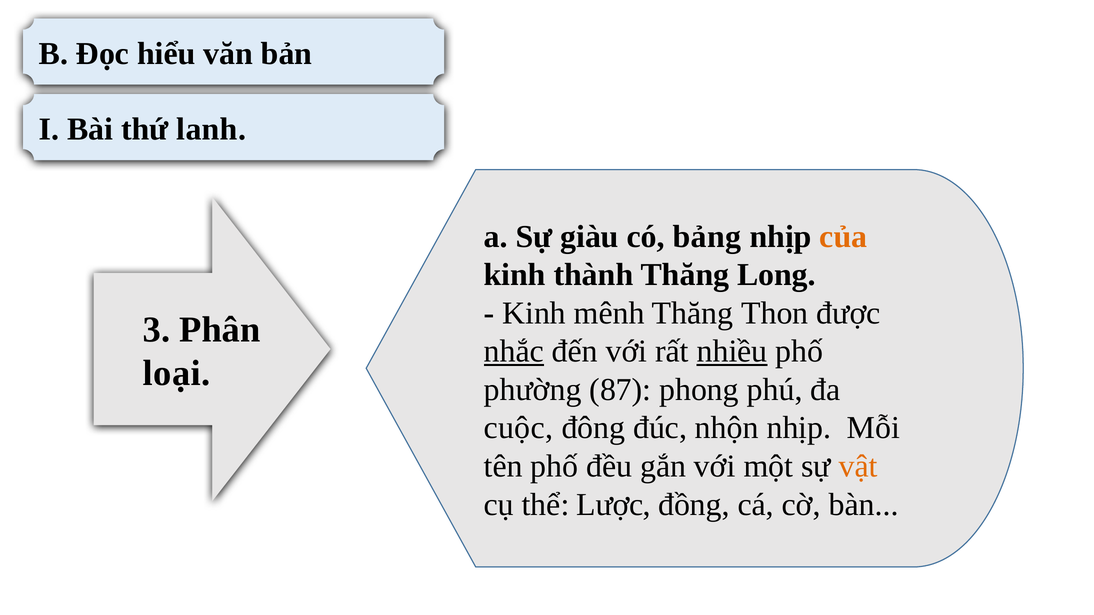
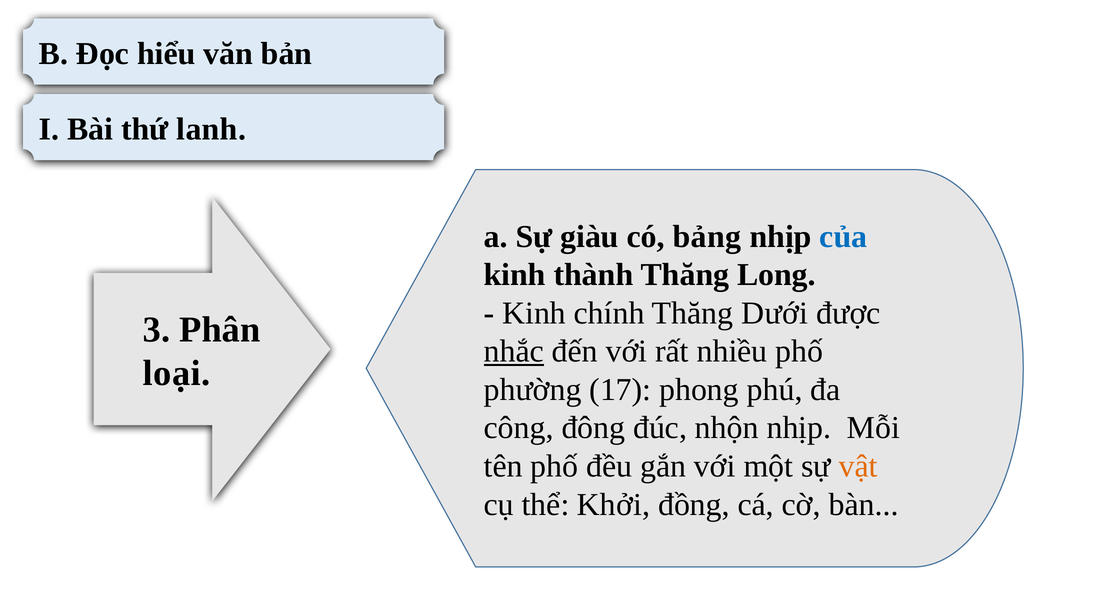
của colour: orange -> blue (843, 237)
mênh: mênh -> chính (609, 313)
Thon: Thon -> Dưới (775, 313)
nhiều underline: present -> none (732, 352)
87: 87 -> 17 (620, 390)
cuộc: cuộc -> công (519, 428)
Lược: Lược -> Khởi (613, 505)
